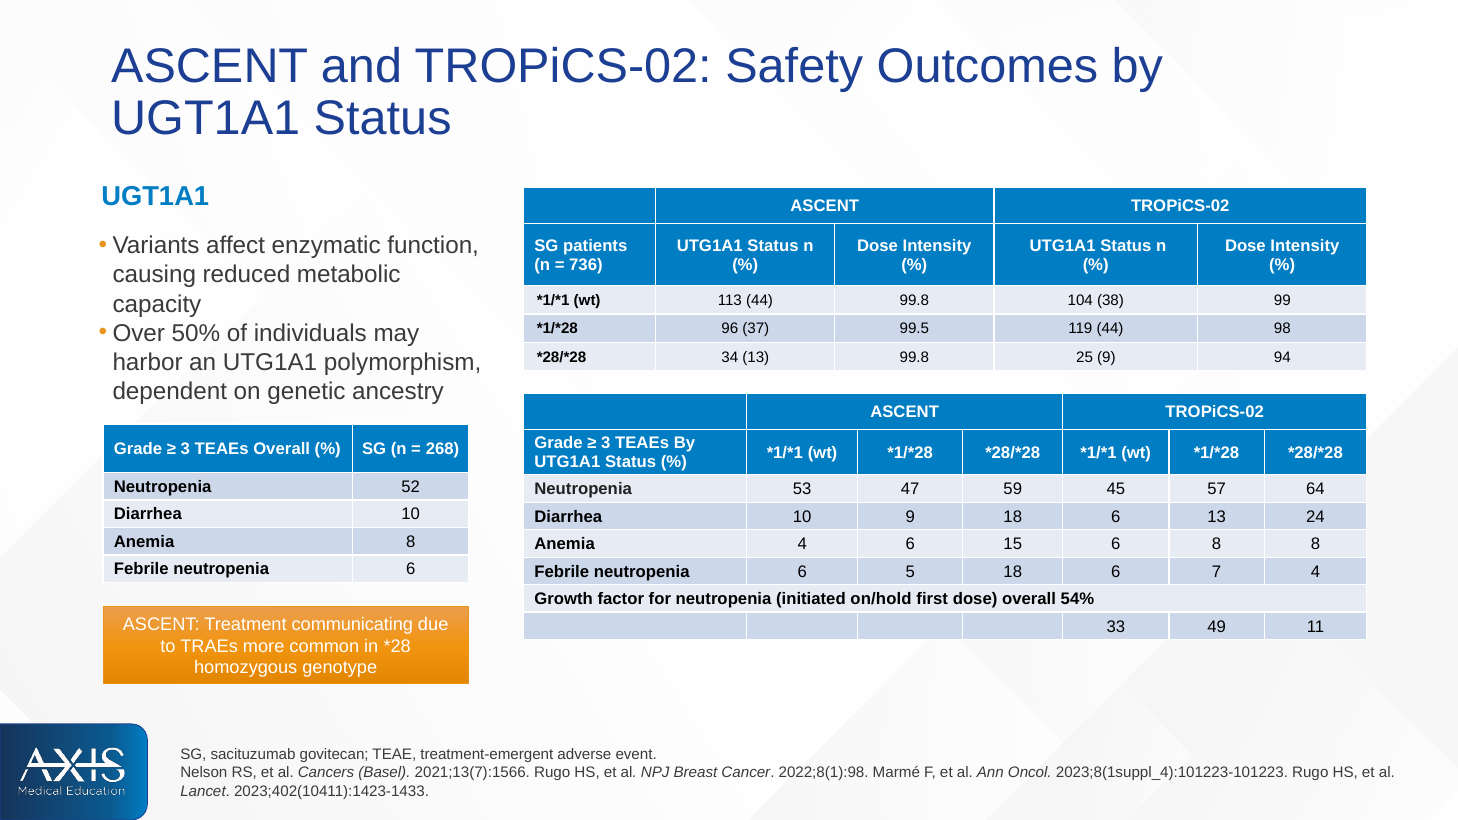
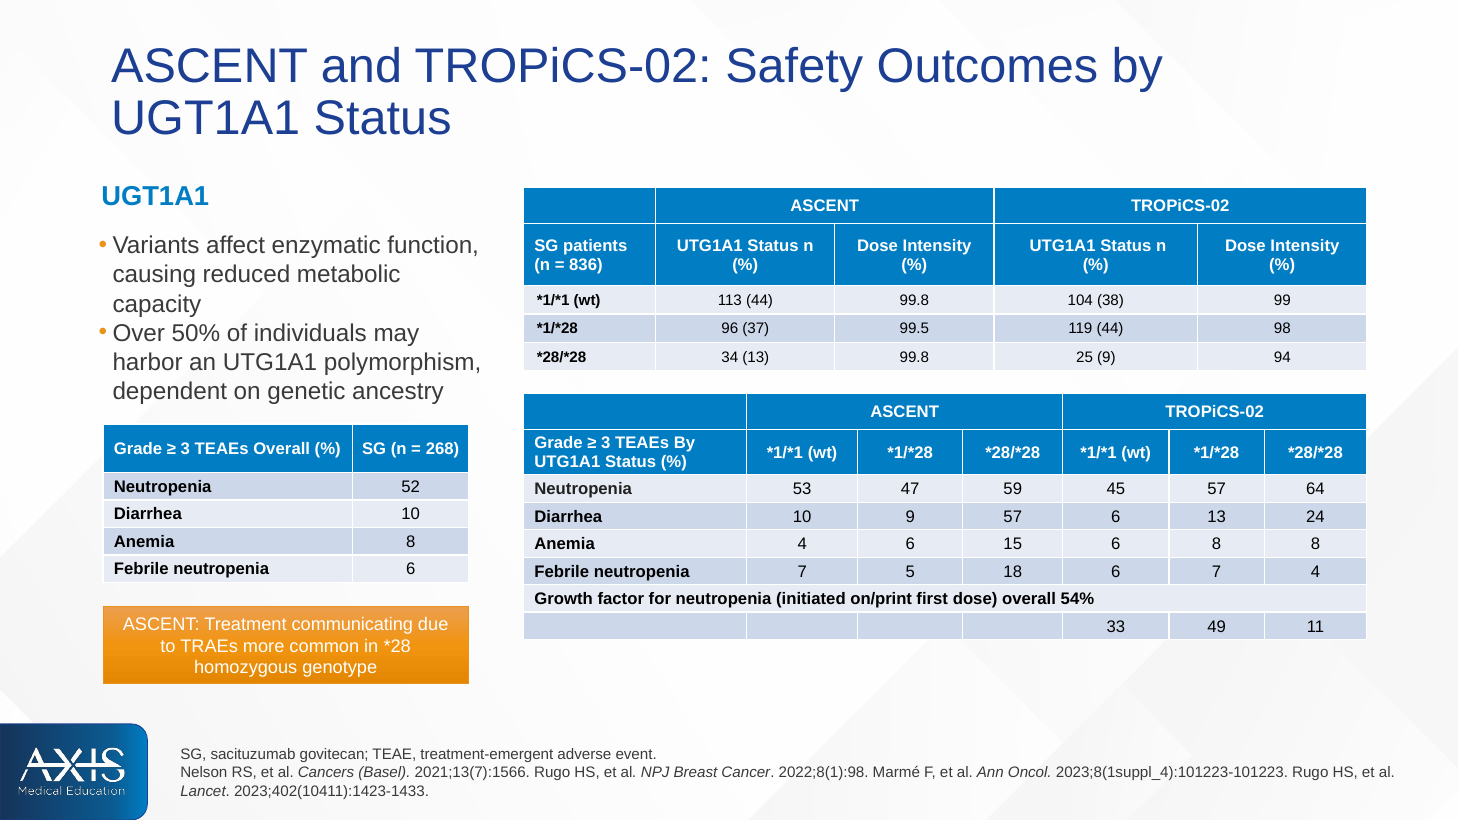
736: 736 -> 836 (586, 265)
9 18: 18 -> 57 (1013, 517)
6: 6 -> 7 (802, 572)
on/hold: on/hold -> on/print (881, 599)
